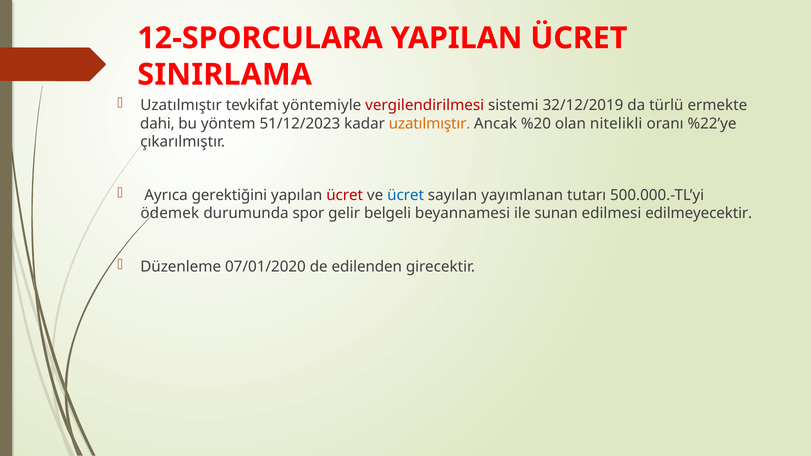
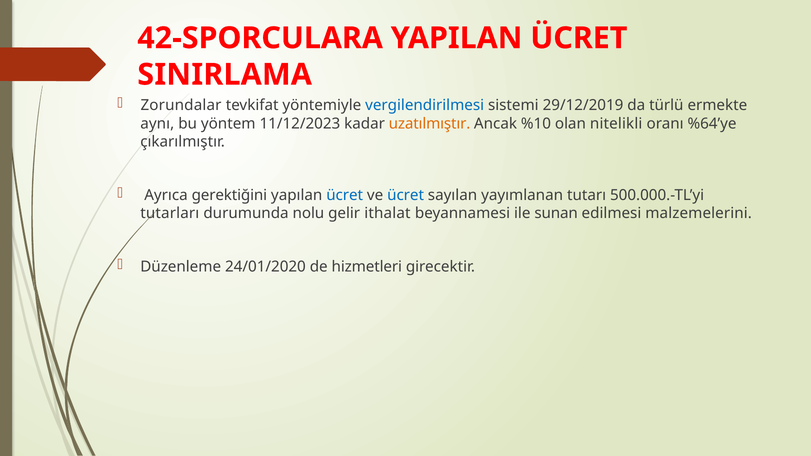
12-SPORCULARA: 12-SPORCULARA -> 42-SPORCULARA (260, 38)
Uzatılmıştır: Uzatılmıştır -> Zorundalar (181, 105)
vergilendirilmesi colour: red -> blue (425, 105)
32/12/2019: 32/12/2019 -> 29/12/2019 (583, 105)
dahi: dahi -> aynı (157, 124)
51/12/2023: 51/12/2023 -> 11/12/2023 (300, 124)
%20: %20 -> %10 (536, 124)
%22’ye: %22’ye -> %64’ye (712, 124)
ücret colour: red -> blue (345, 195)
ödemek: ödemek -> tutarları (170, 214)
spor: spor -> nolu (308, 214)
belgeli: belgeli -> ithalat (387, 214)
edilmeyecektir: edilmeyecektir -> malzemelerini (699, 214)
07/01/2020: 07/01/2020 -> 24/01/2020 (265, 267)
edilenden: edilenden -> hizmetleri (367, 267)
